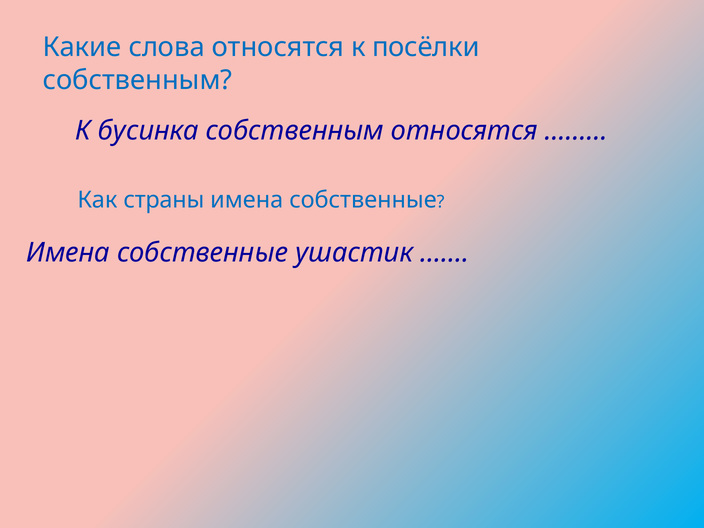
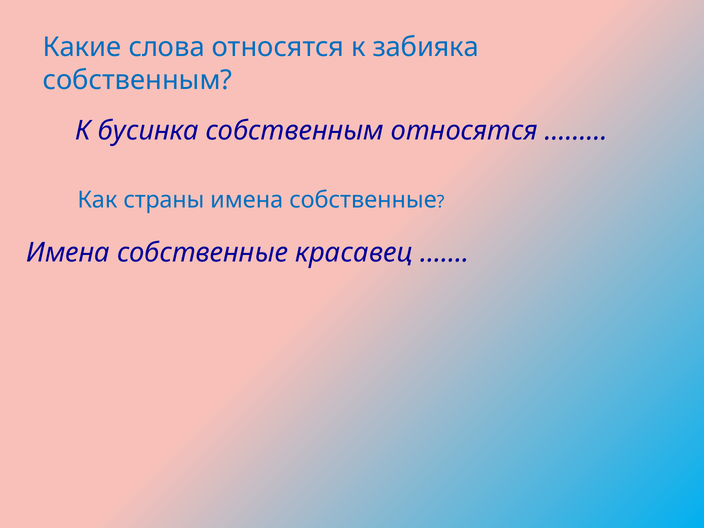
посёлки: посёлки -> забияка (426, 47)
ушастик: ушастик -> красавец (354, 253)
